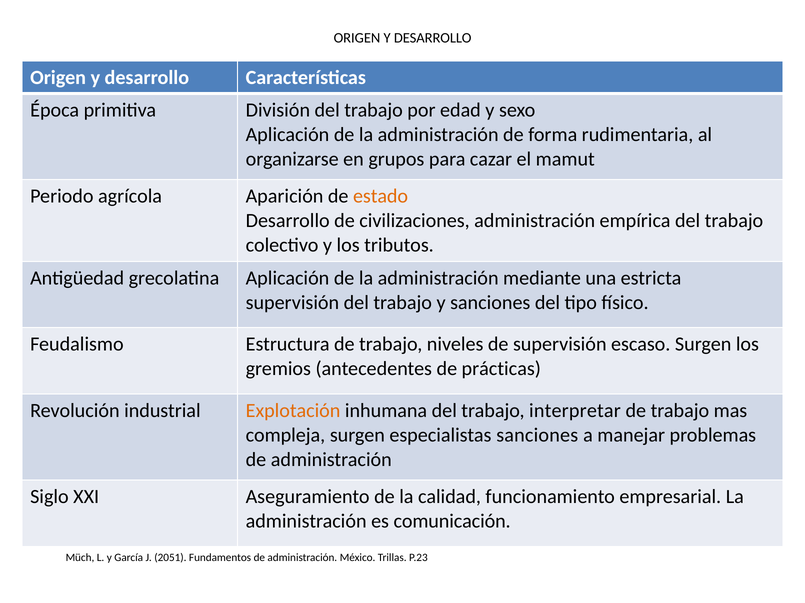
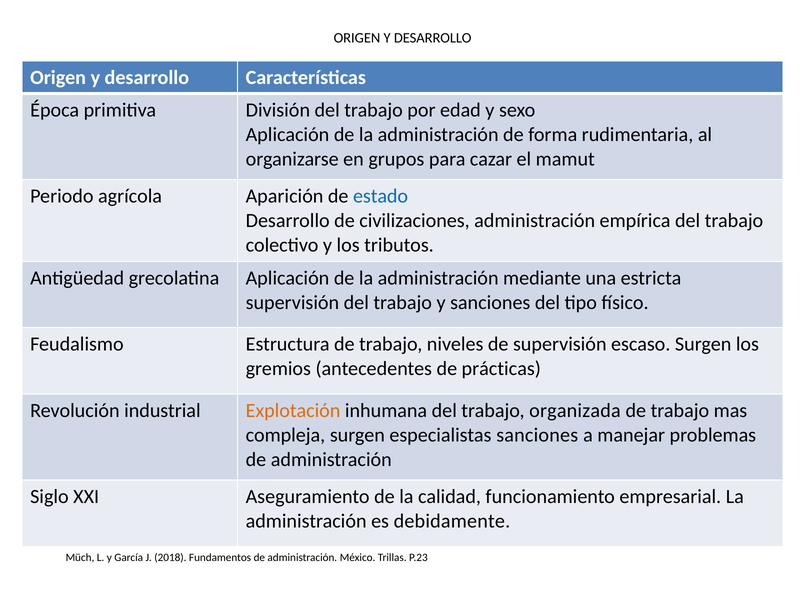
estado colour: orange -> blue (381, 196)
interpretar: interpretar -> organizada (575, 411)
comunicación: comunicación -> debidamente (452, 522)
2051: 2051 -> 2018 (170, 558)
